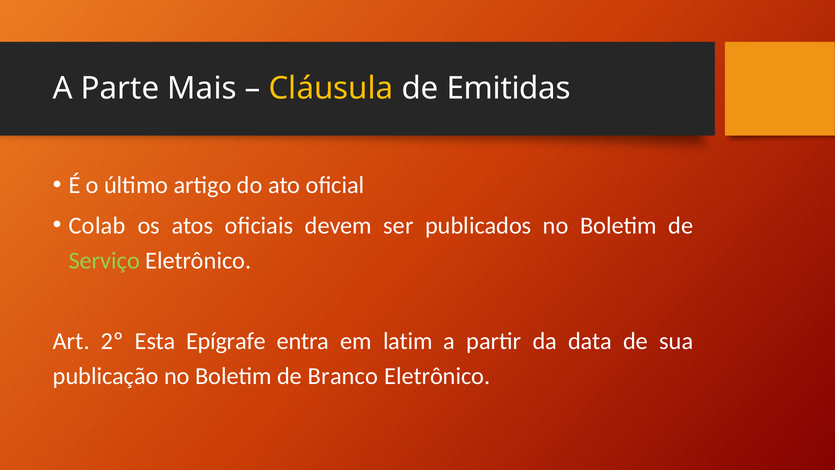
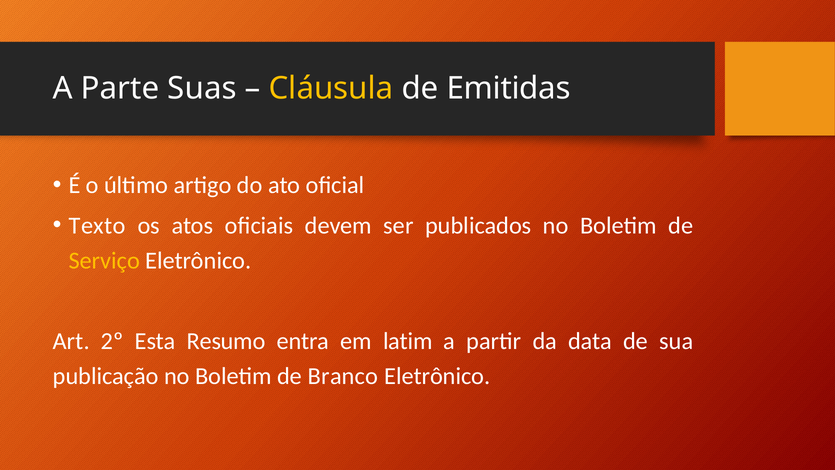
Mais: Mais -> Suas (202, 88)
Colab: Colab -> Texto (97, 225)
Serviço colour: light green -> yellow (104, 260)
Epígrafe: Epígrafe -> Resumo (226, 341)
